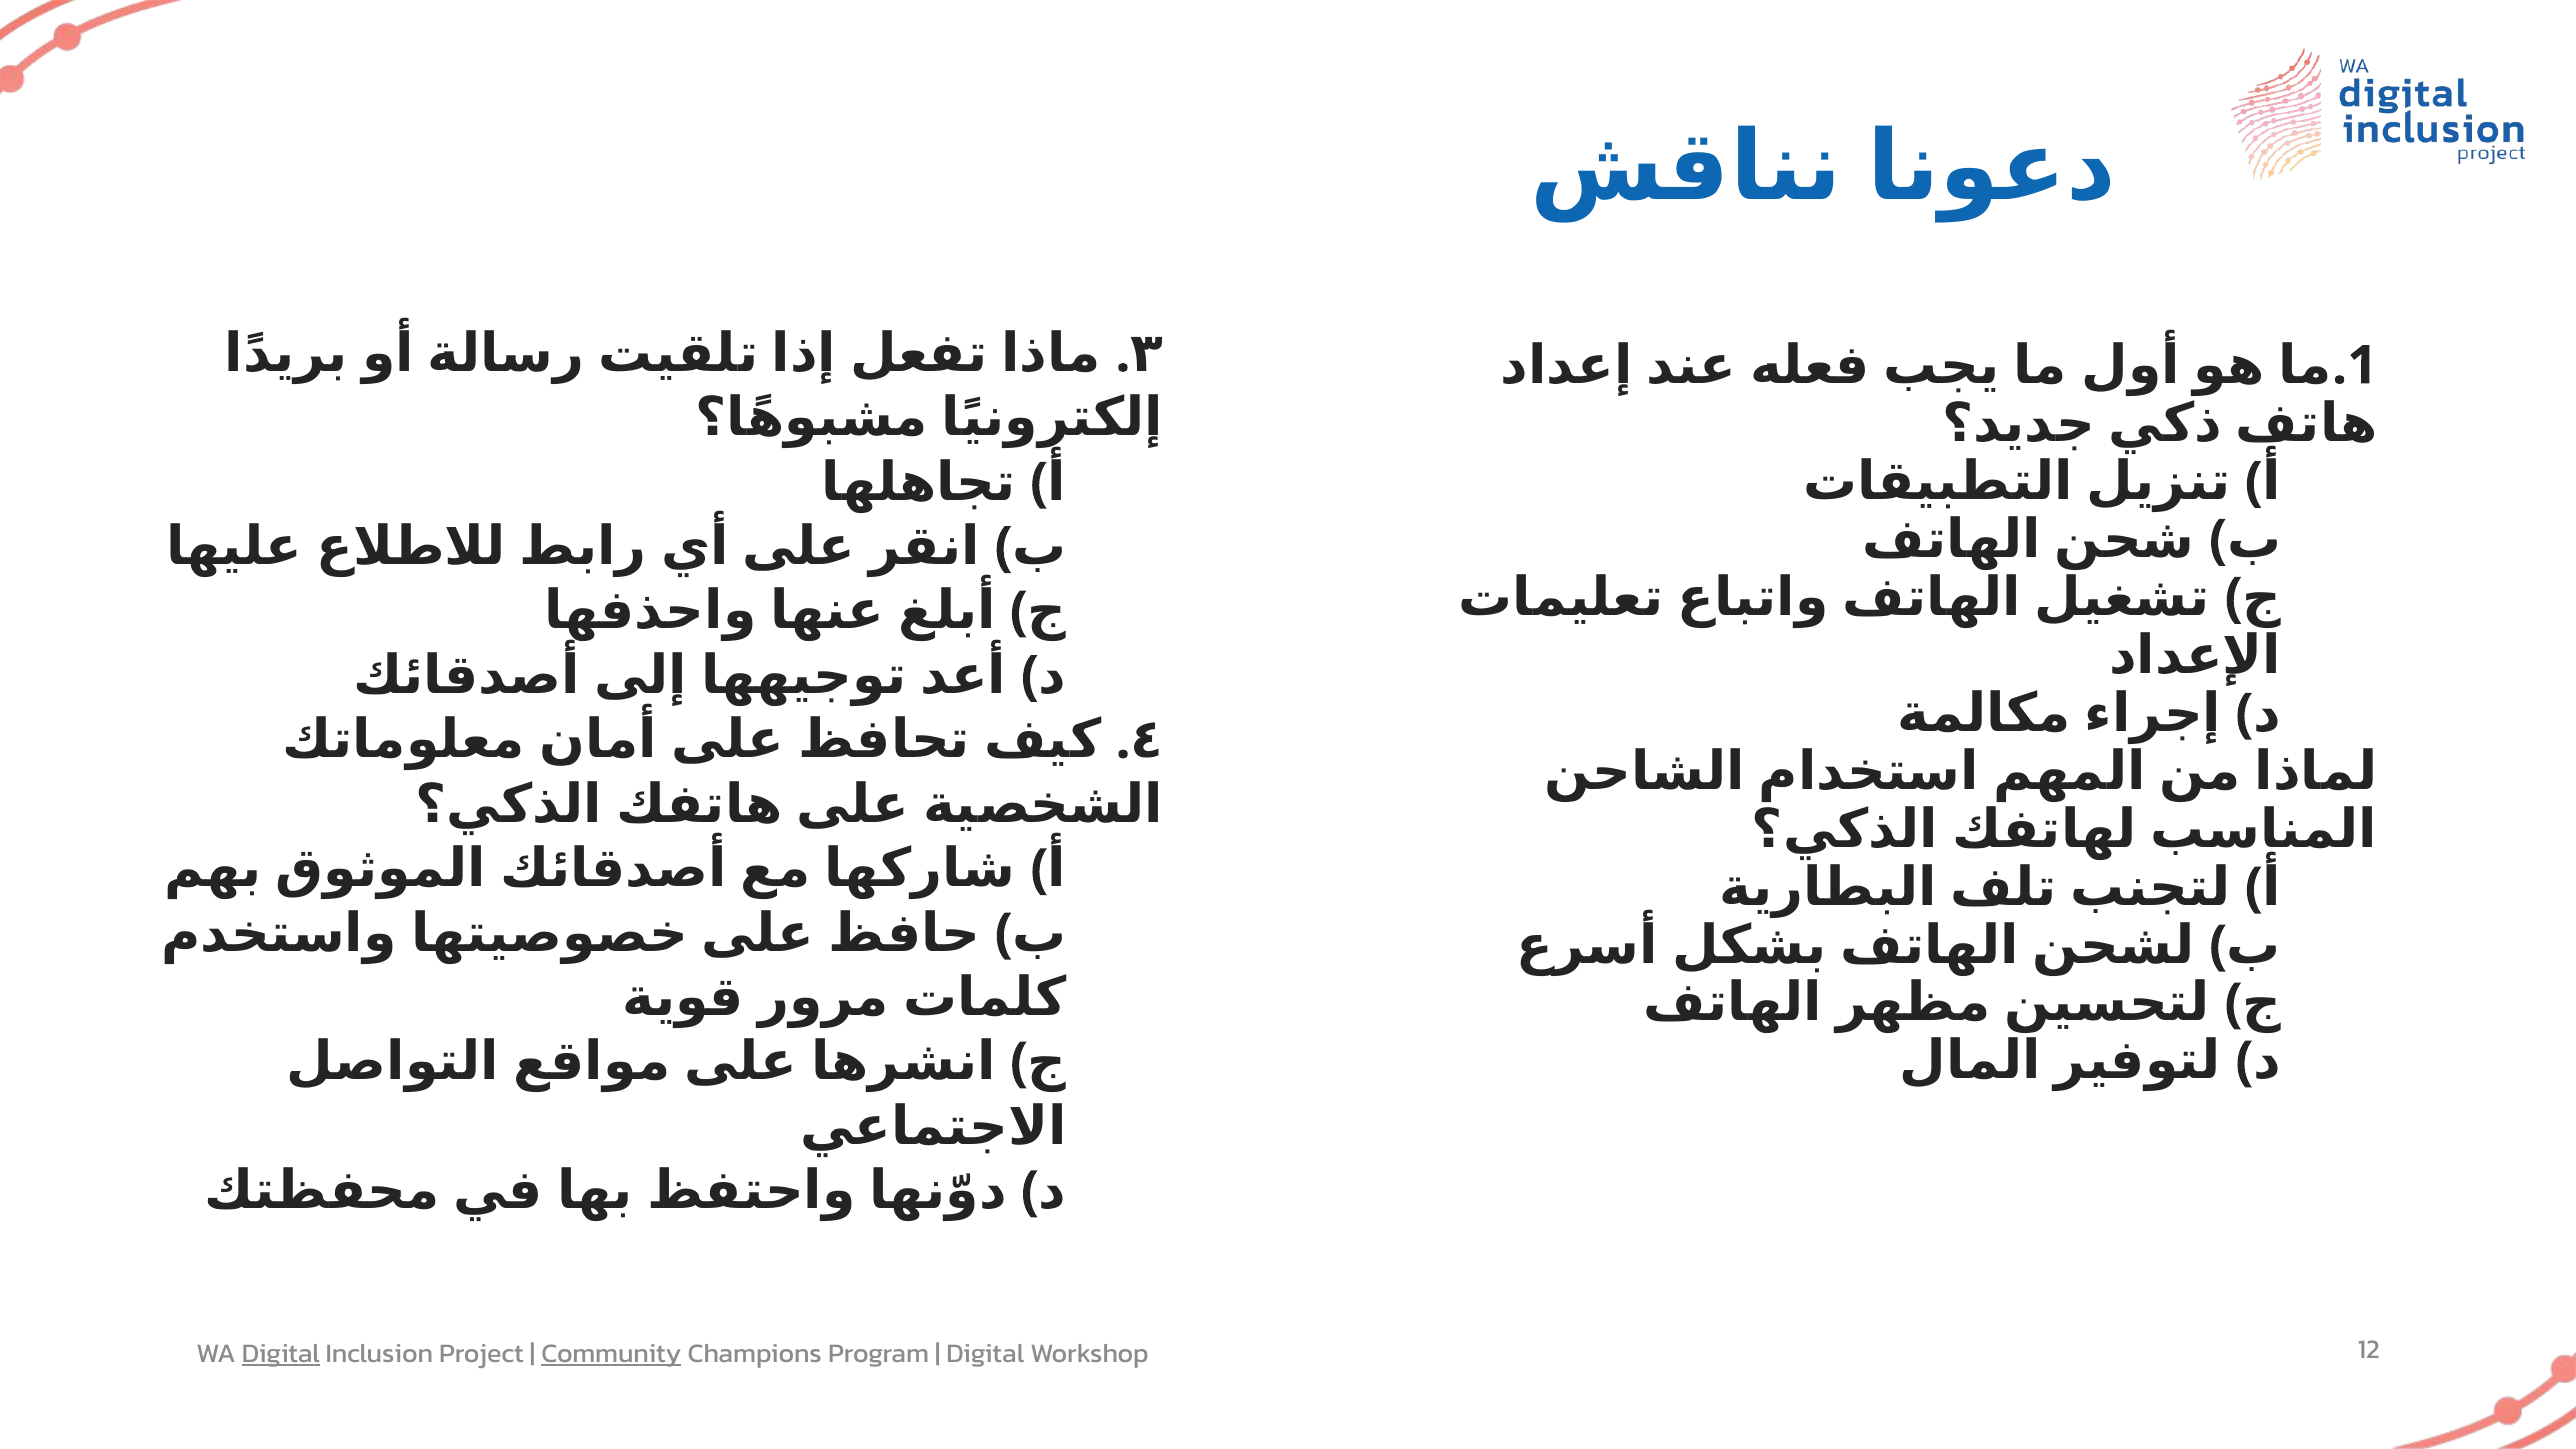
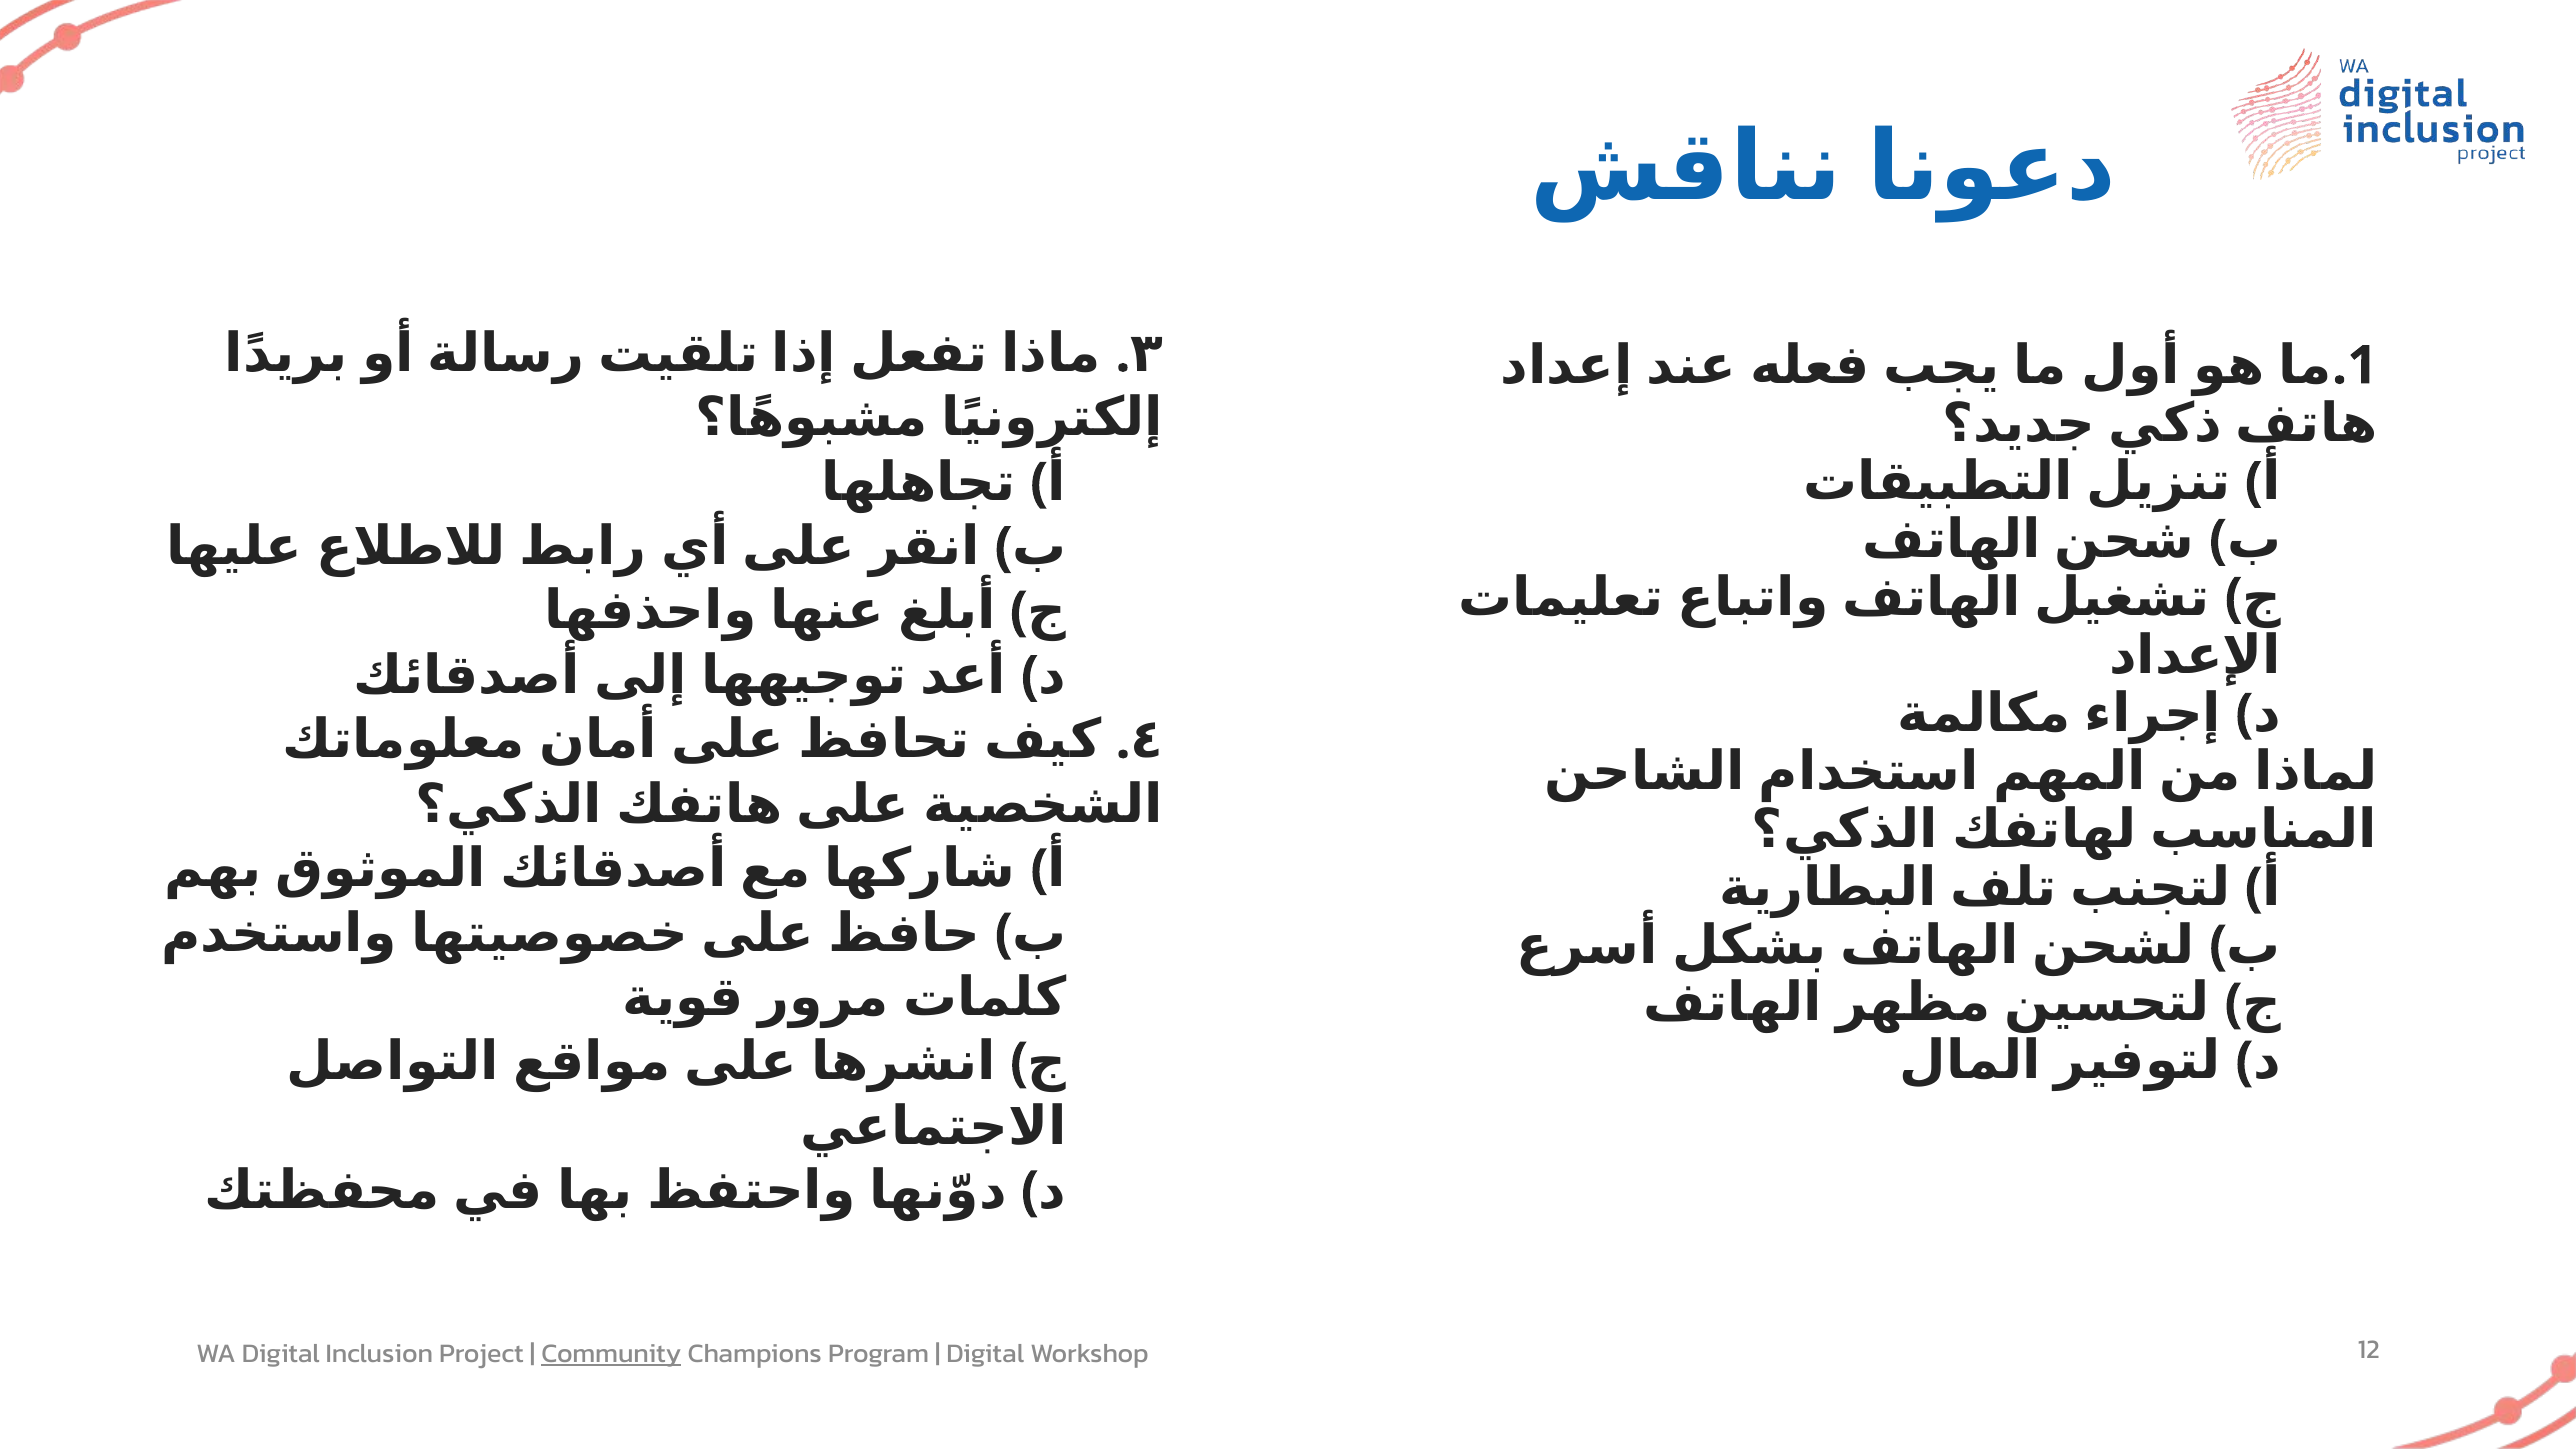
Digital underline: present -> none (281, 1353)
